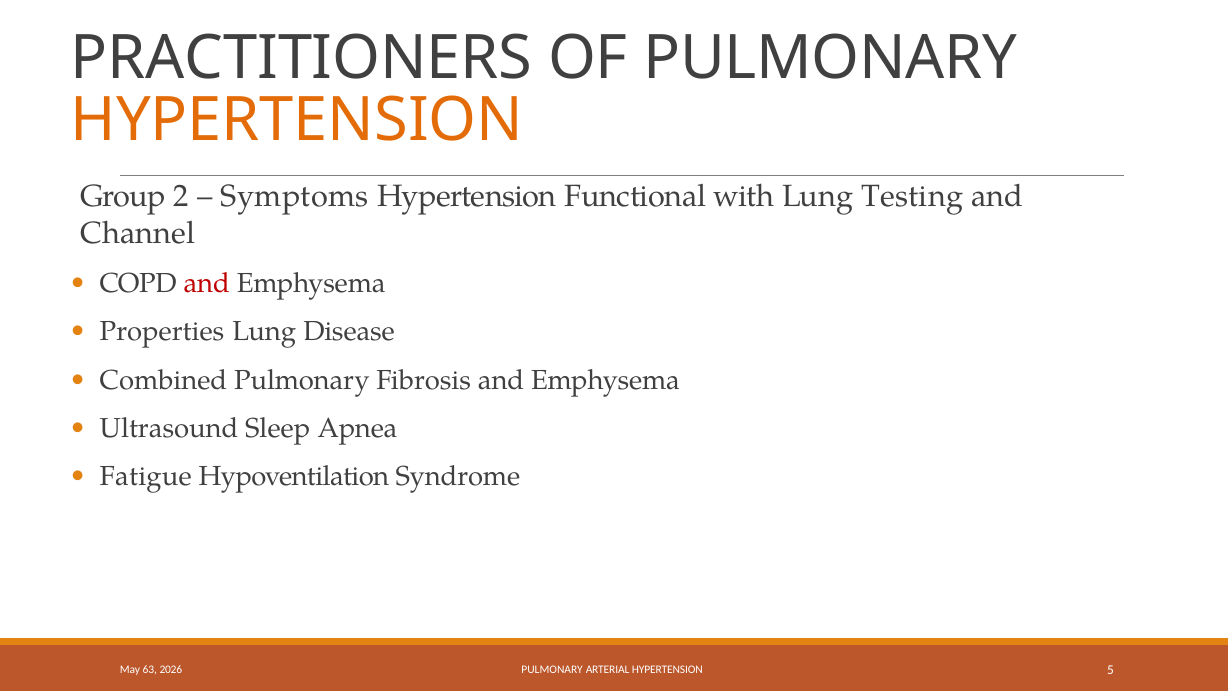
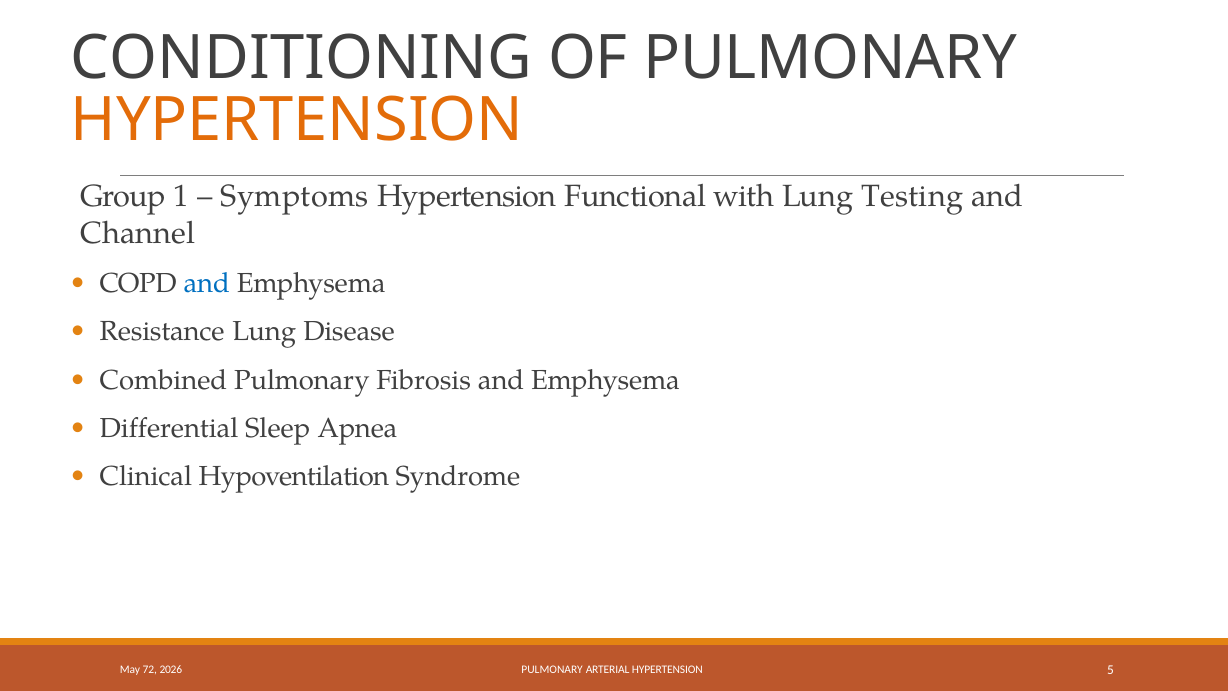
PRACTITIONERS: PRACTITIONERS -> CONDITIONING (302, 58)
2: 2 -> 1 (181, 196)
and colour: red -> blue (207, 283)
Properties: Properties -> Resistance (162, 331)
Ultrasound: Ultrasound -> Differential (169, 428)
Fatigue: Fatigue -> Clinical (146, 476)
63: 63 -> 72 (150, 670)
